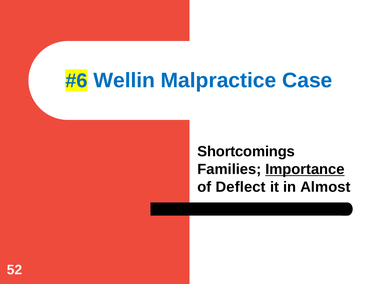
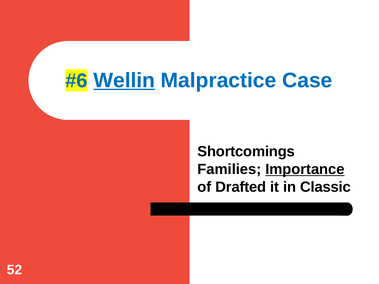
Wellin underline: none -> present (124, 80)
Deflect: Deflect -> Drafted (241, 187)
Almost: Almost -> Classic (326, 187)
